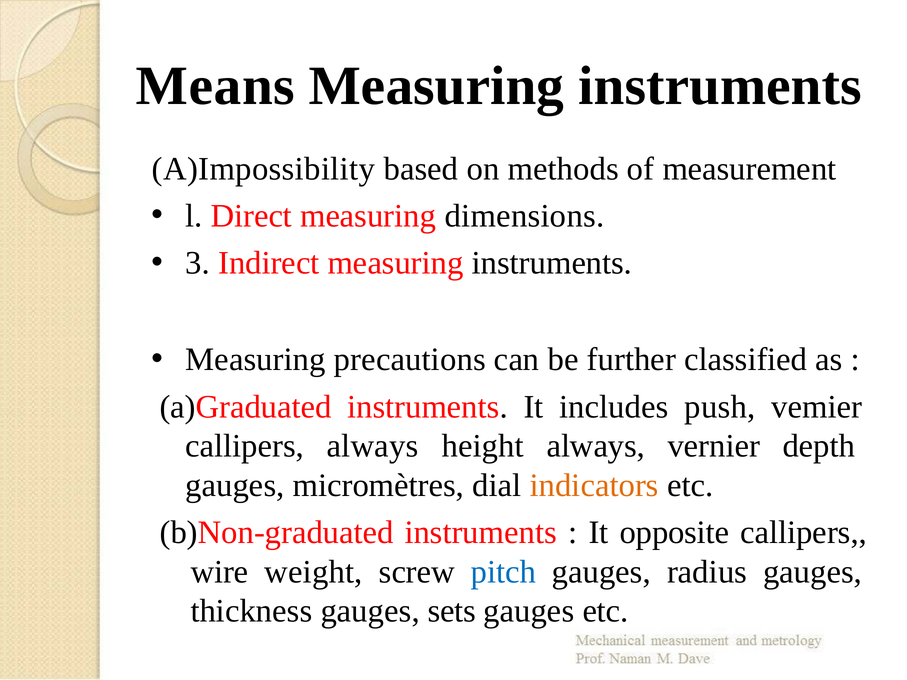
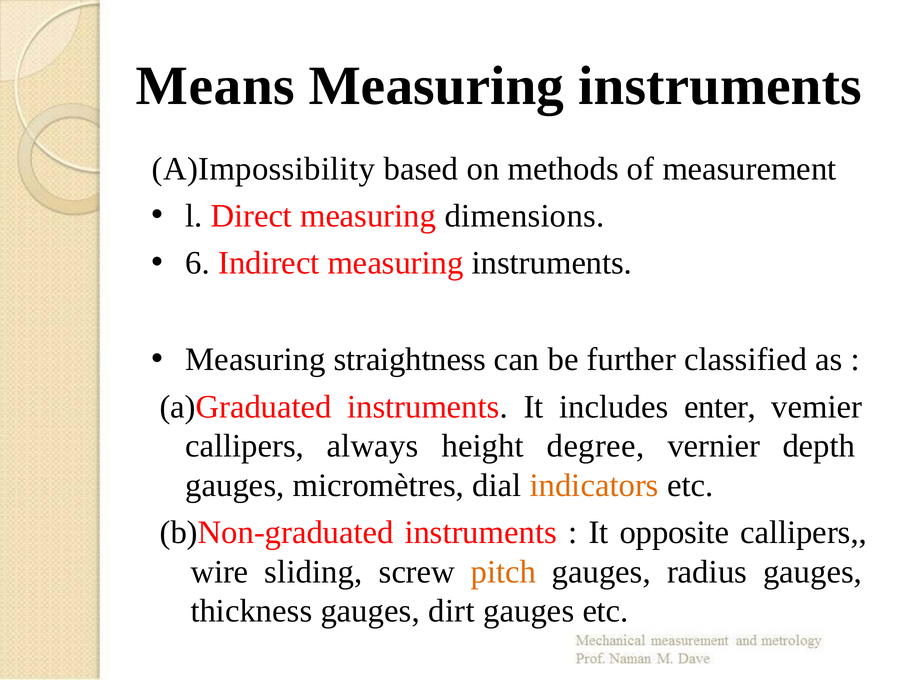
3: 3 -> 6 (198, 263)
precautions: precautions -> straightness (410, 360)
push: push -> enter (720, 407)
height always: always -> degree (596, 446)
weight: weight -> sliding (314, 572)
pitch colour: blue -> orange (503, 572)
sets: sets -> dirt (452, 611)
